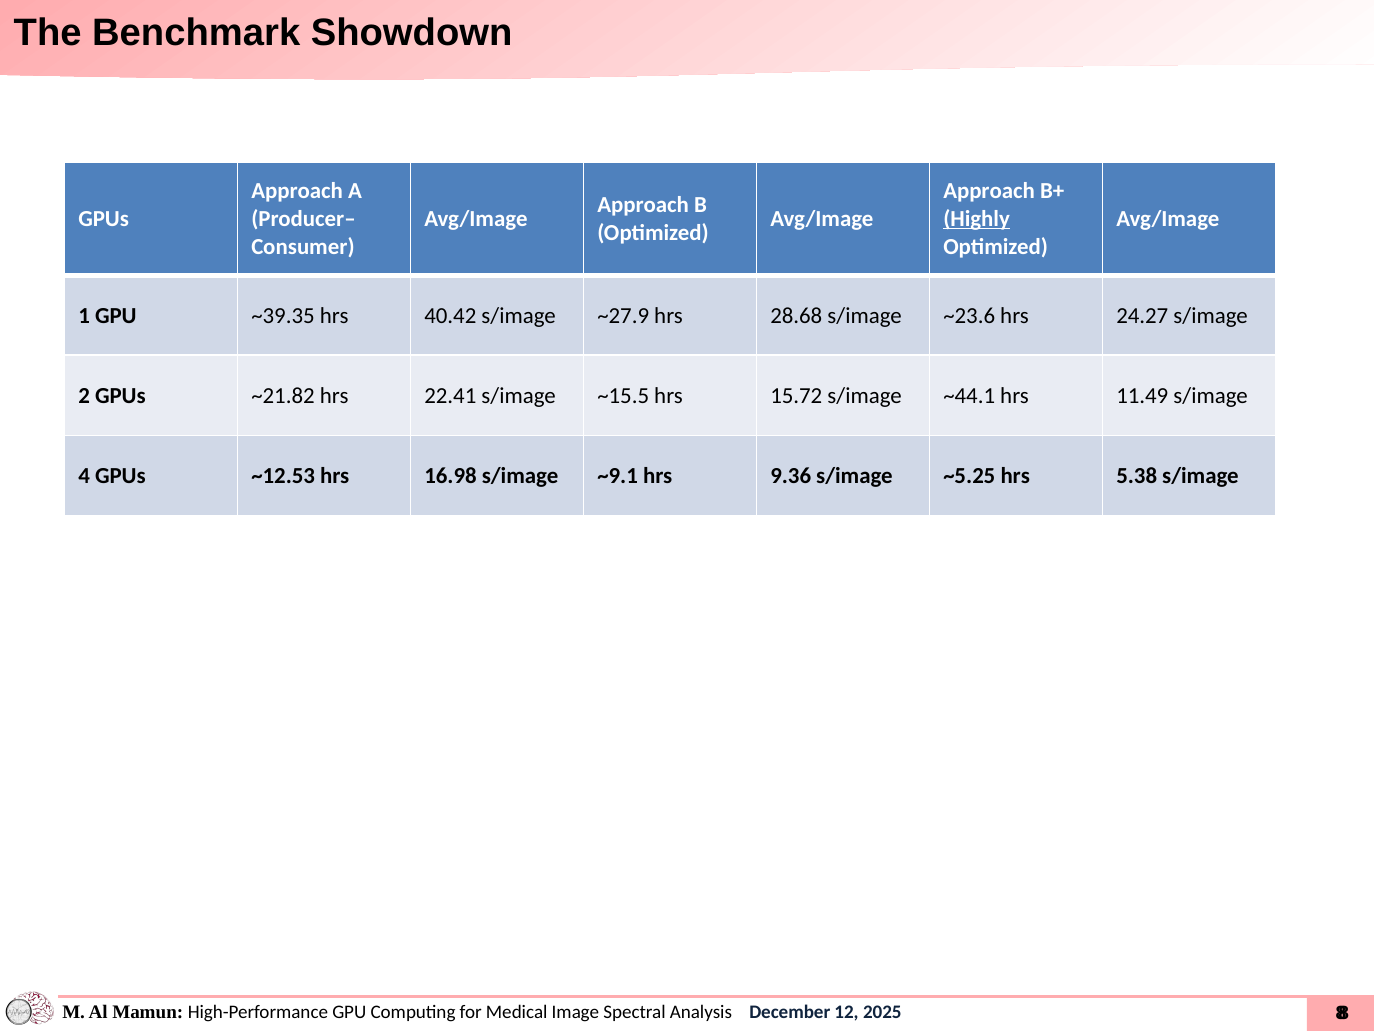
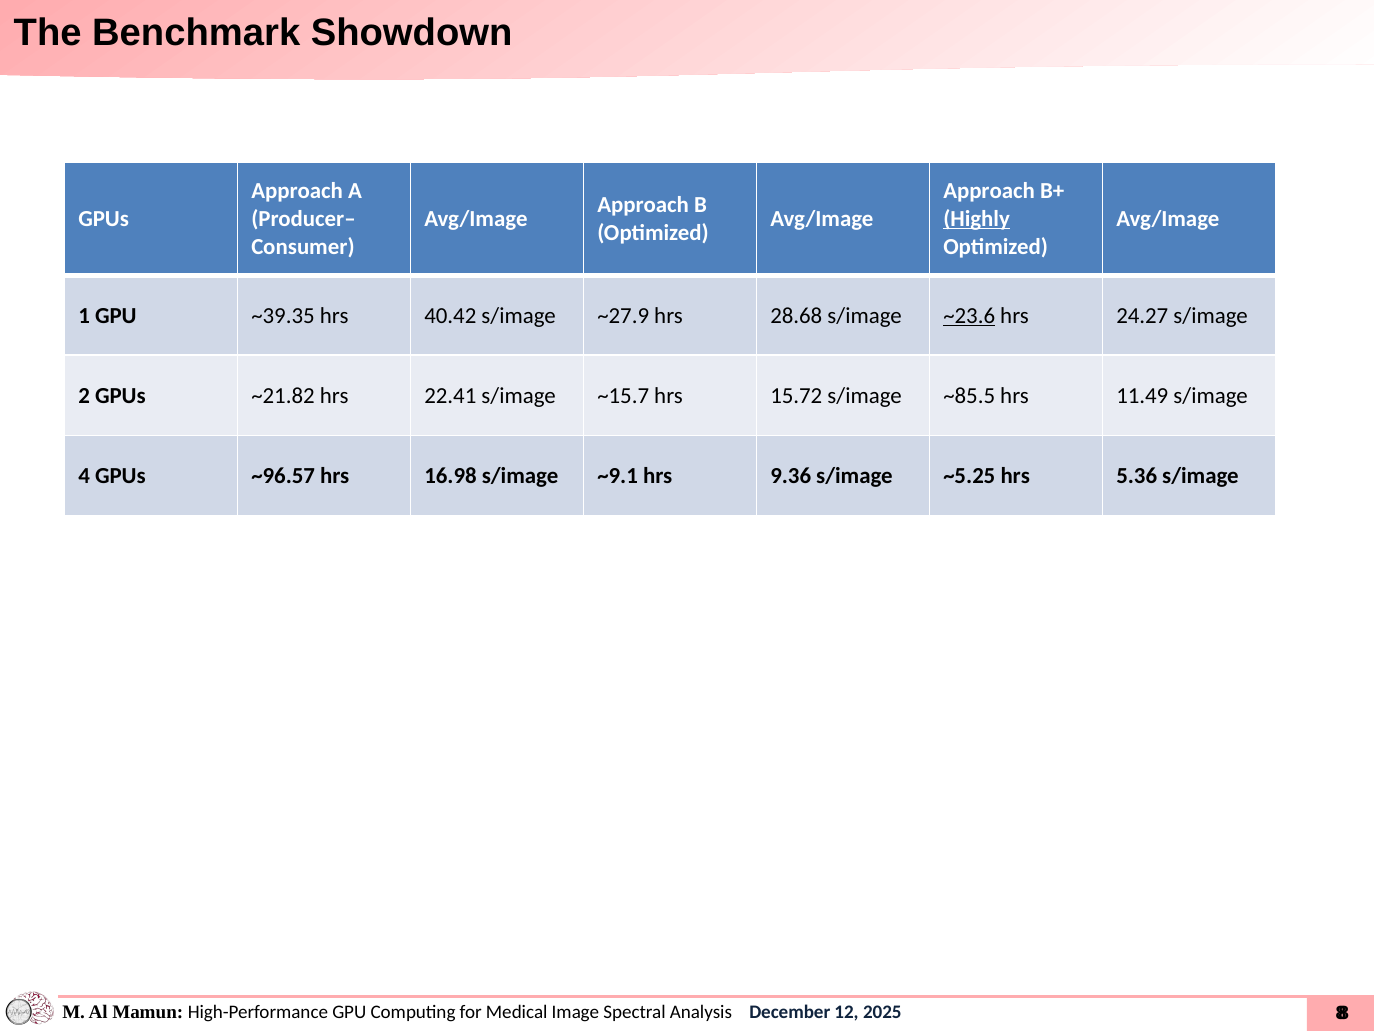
~23.6 underline: none -> present (969, 315)
~15.5: ~15.5 -> ~15.7 (623, 395)
~44.1: ~44.1 -> ~85.5 (969, 395)
~12.53: ~12.53 -> ~96.57 (283, 475)
5.38: 5.38 -> 5.36 (1137, 475)
